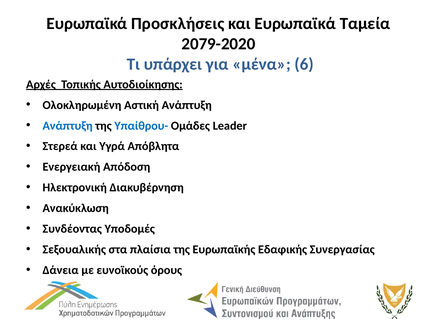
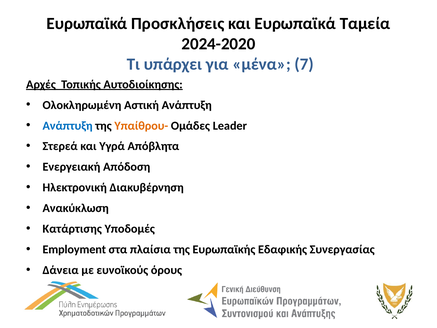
2079-2020: 2079-2020 -> 2024-2020 (218, 44)
6: 6 -> 7 (304, 64)
Υπαίθρου- colour: blue -> orange (141, 126)
Συνδέοντας: Συνδέοντας -> Κατάρτισης (72, 229)
Σεξουαλικής: Σεξουαλικής -> Employment (74, 249)
